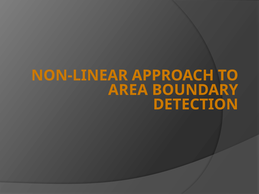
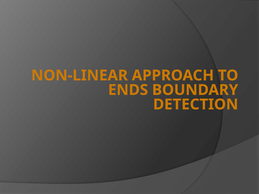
AREA: AREA -> ENDS (128, 90)
